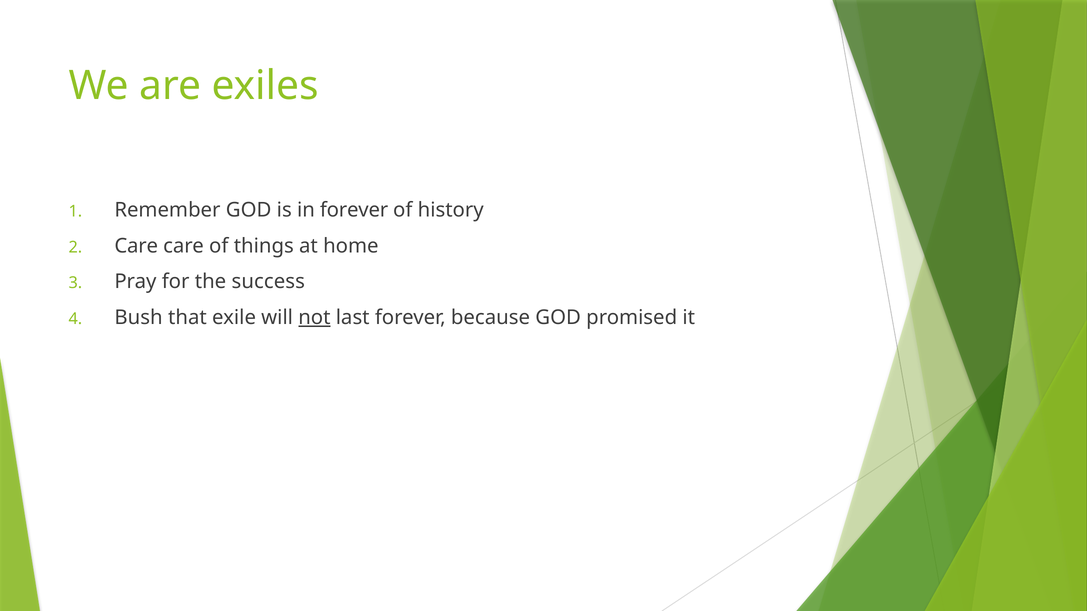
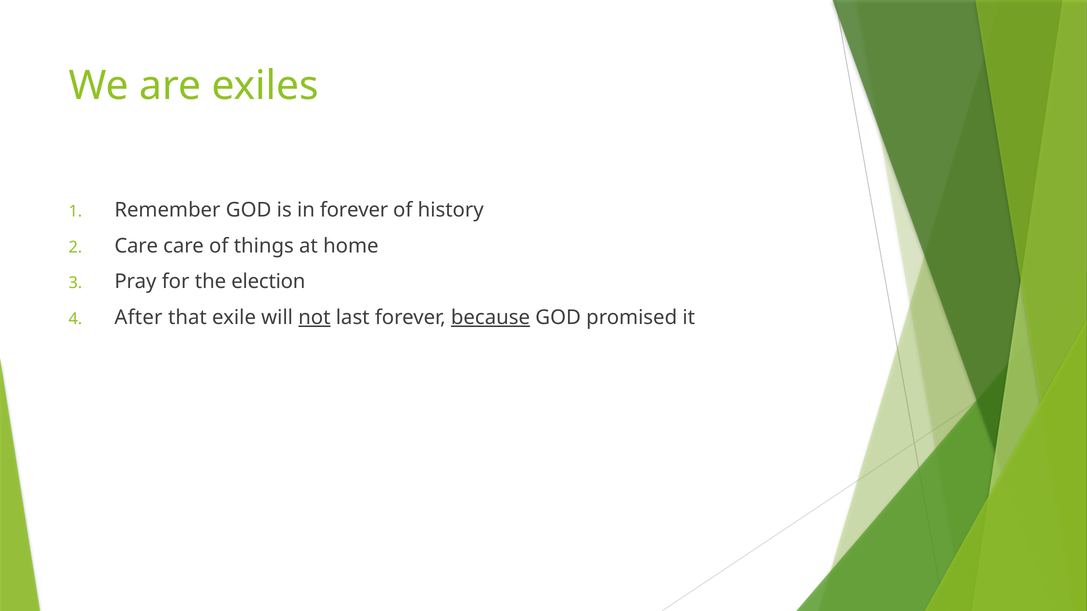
success: success -> election (268, 282)
Bush: Bush -> After (138, 318)
because underline: none -> present (491, 318)
